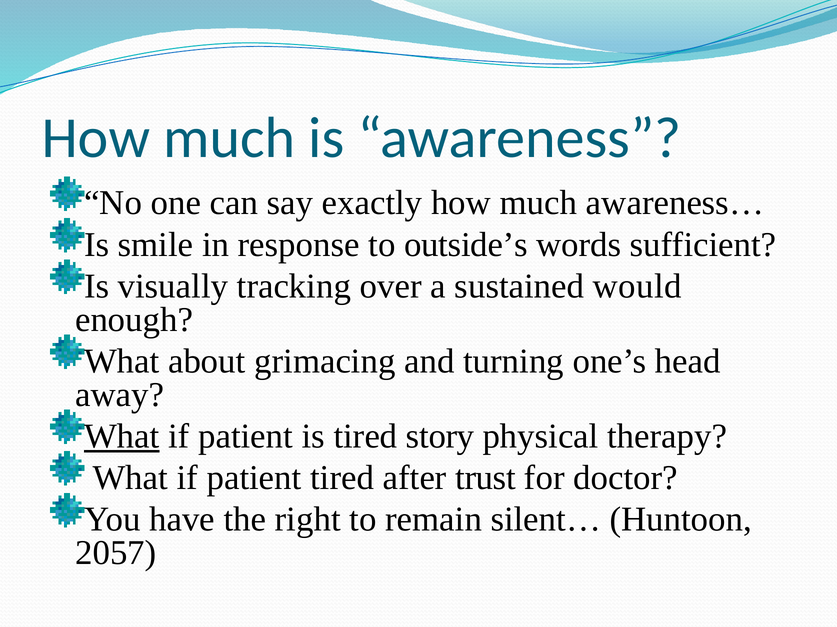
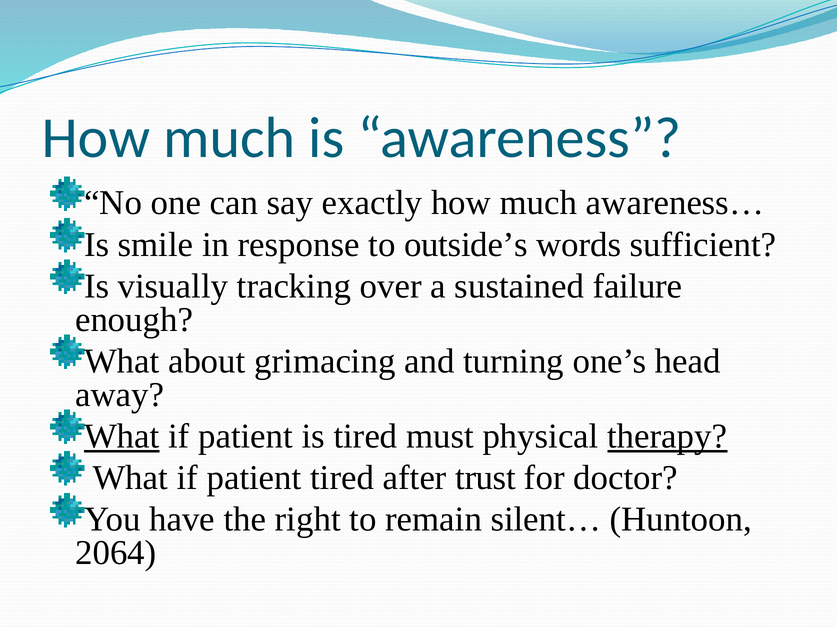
would: would -> failure (637, 287)
story: story -> must (440, 437)
therapy underline: none -> present (667, 437)
2057: 2057 -> 2064 (116, 554)
